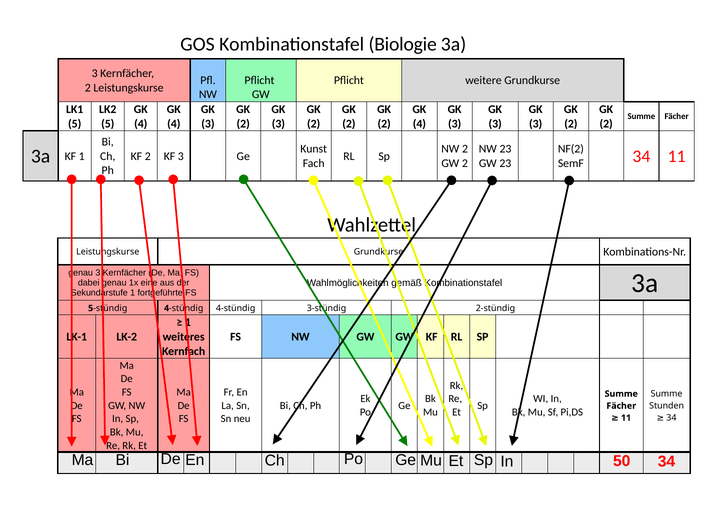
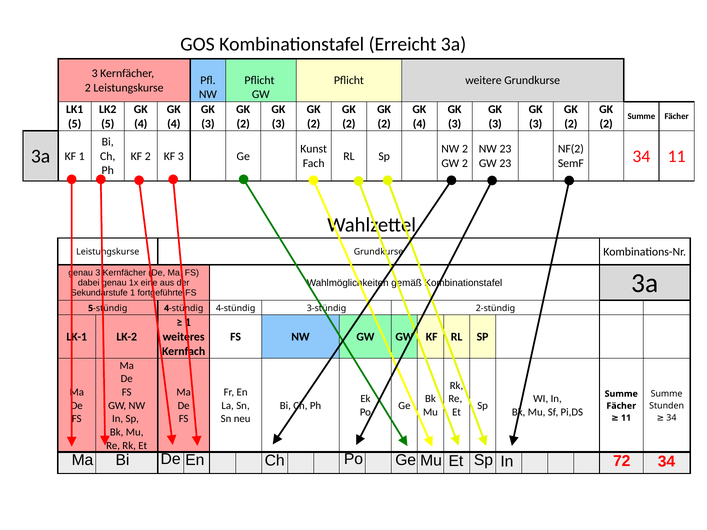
Biologie: Biologie -> Erreicht (403, 44)
50: 50 -> 72 (622, 461)
